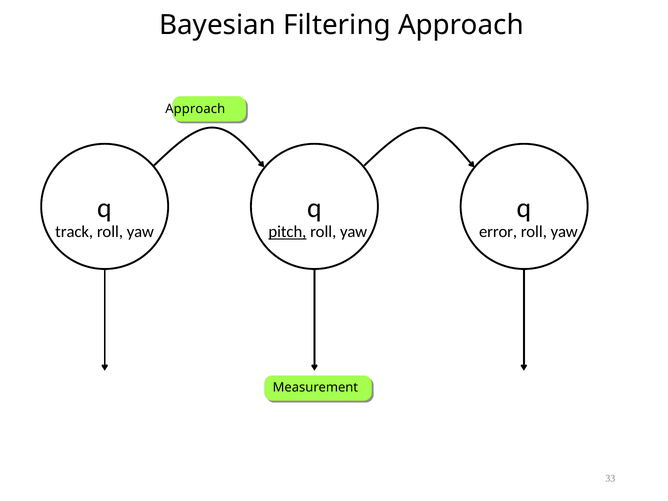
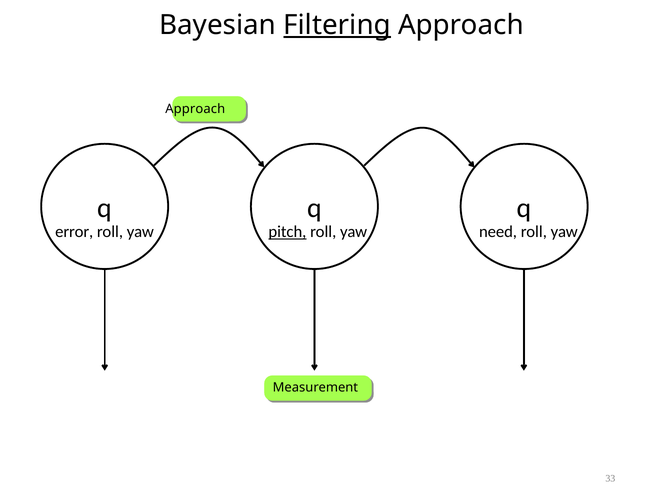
Filtering underline: none -> present (337, 25)
track: track -> error (74, 232)
error: error -> need (498, 232)
